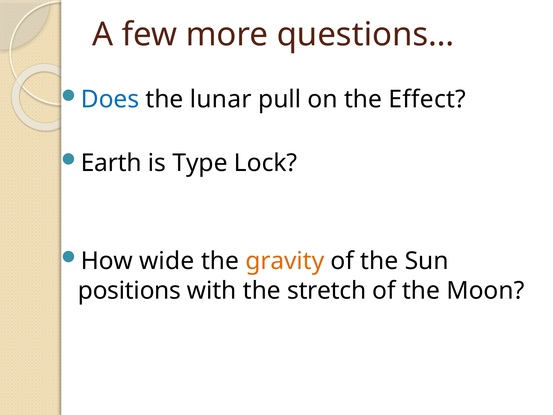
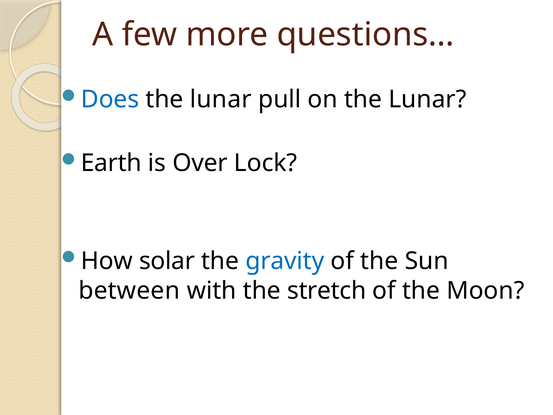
on the Effect: Effect -> Lunar (427, 99)
Type: Type -> Over (200, 163)
wide: wide -> solar (167, 261)
gravity colour: orange -> blue (285, 261)
positions: positions -> between (129, 290)
